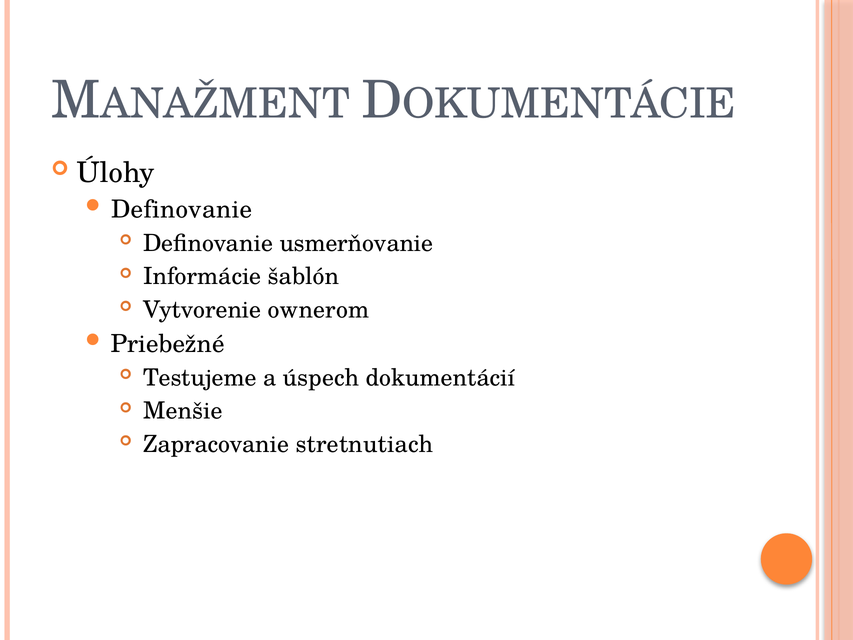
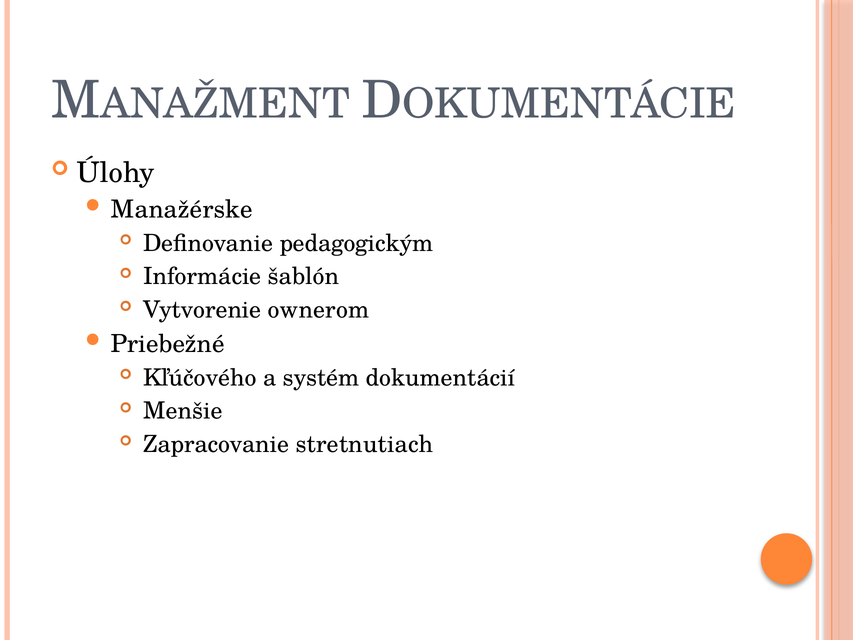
Definovanie: Definovanie -> Manažérske (182, 209)
usmerňovanie: usmerňovanie -> pedagogickým (356, 243)
Testujeme: Testujeme -> Kľúčového (200, 378)
úspech: úspech -> systém (321, 378)
